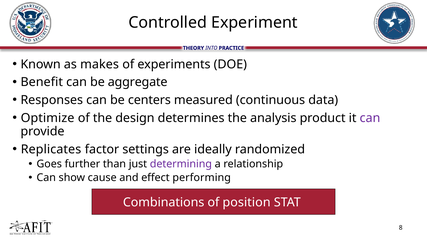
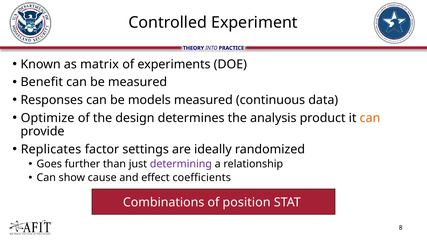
makes: makes -> matrix (100, 64)
be aggregate: aggregate -> measured (138, 82)
centers: centers -> models (149, 100)
can colour: purple -> orange (370, 118)
performing: performing -> coefficients (202, 178)
